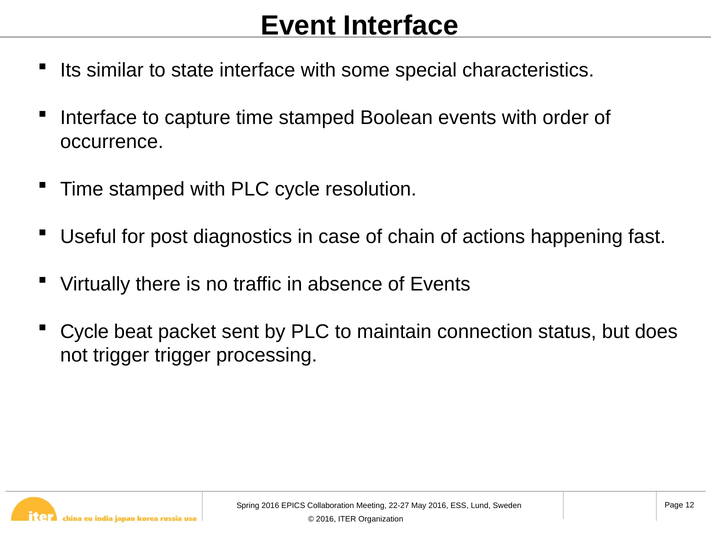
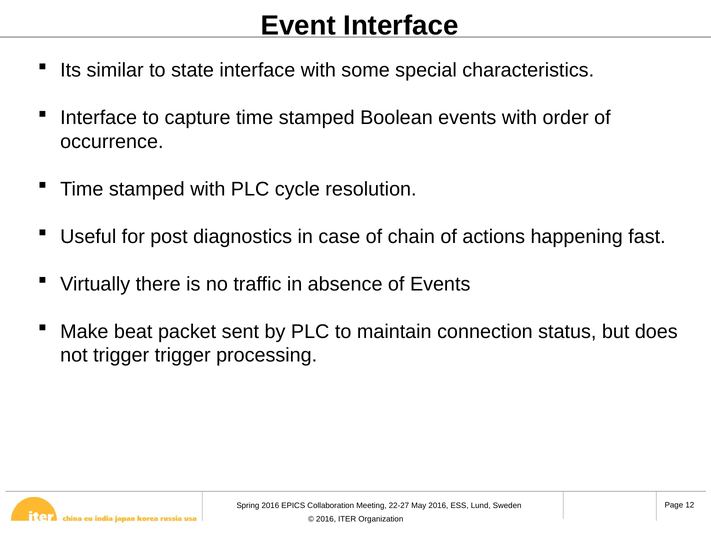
Cycle: Cycle -> Make (84, 331)
